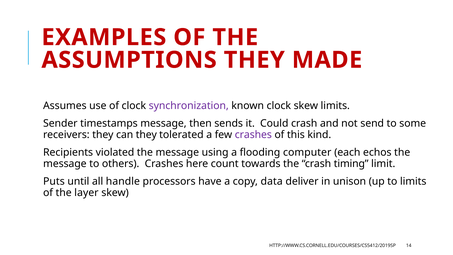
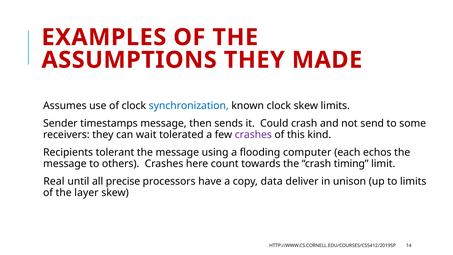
synchronization colour: purple -> blue (189, 106)
can they: they -> wait (146, 135)
violated: violated -> tolerant (115, 152)
Puts: Puts -> Real (54, 181)
handle: handle -> precise (123, 181)
